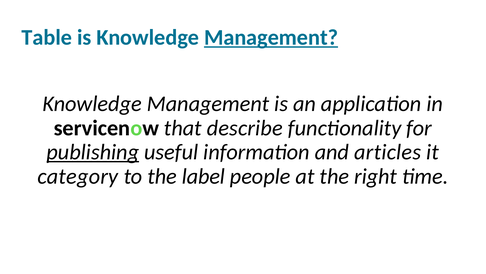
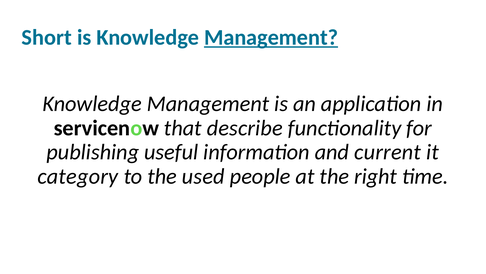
Table: Table -> Short (47, 37)
publishing underline: present -> none (93, 152)
articles: articles -> current (388, 152)
label: label -> used (203, 176)
